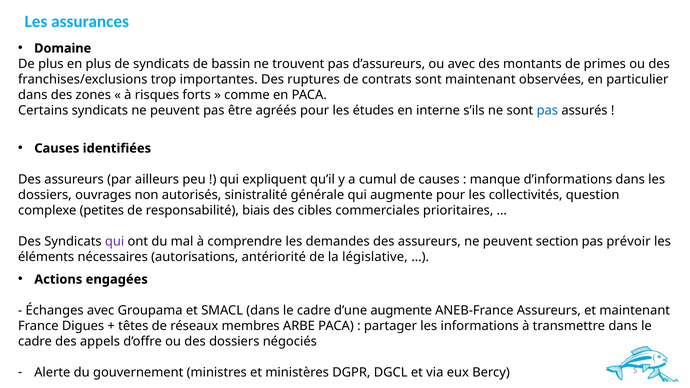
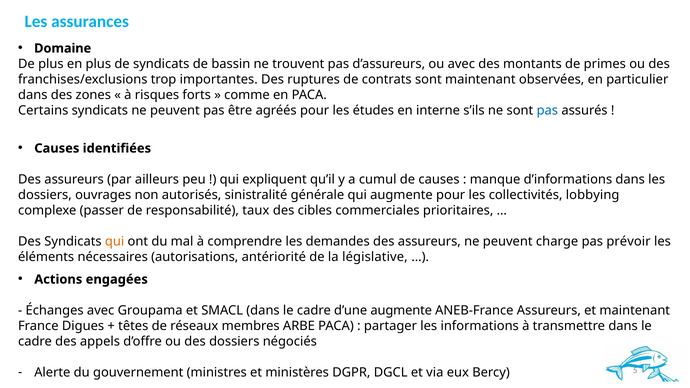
question: question -> lobbying (593, 195)
petites: petites -> passer (102, 210)
biais: biais -> taux (256, 210)
qui colour: purple -> orange (115, 242)
section: section -> charge (557, 242)
